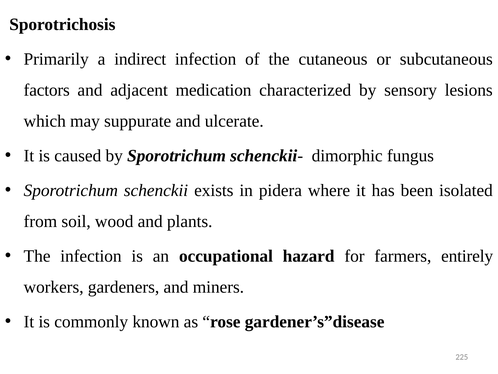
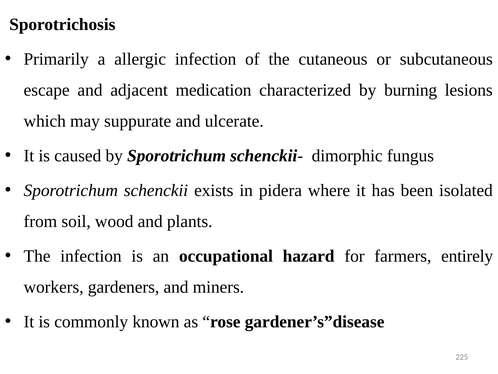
indirect: indirect -> allergic (140, 59)
factors: factors -> escape (47, 90)
sensory: sensory -> burning (411, 90)
